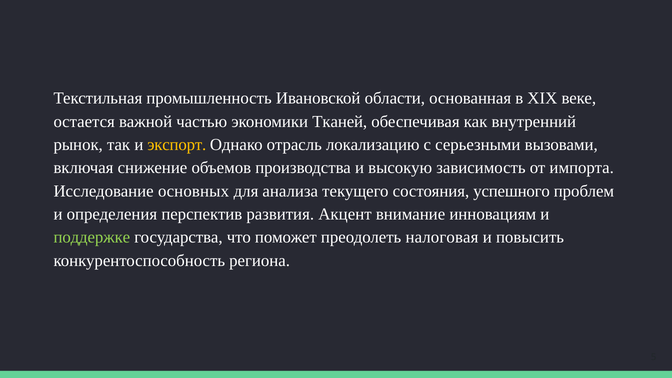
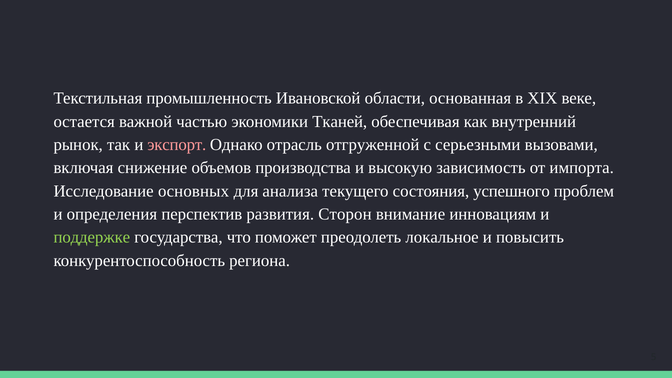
экспорт colour: yellow -> pink (177, 145)
локализацию: локализацию -> отгруженной (373, 145)
Акцент: Акцент -> Сторон (345, 214)
налоговая: налоговая -> локальное (442, 237)
